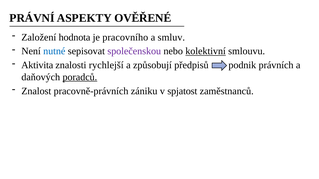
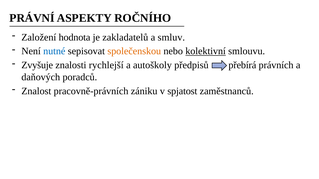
OVĚŘENÉ: OVĚŘENÉ -> ROČNÍHO (143, 18)
pracovního: pracovního -> zakladatelů (125, 37)
společenskou colour: purple -> orange (134, 51)
Aktivita: Aktivita -> Zvyšuje (37, 65)
způsobují: způsobují -> autoškoly (152, 65)
podnik: podnik -> přebírá (242, 65)
poradců underline: present -> none (80, 77)
